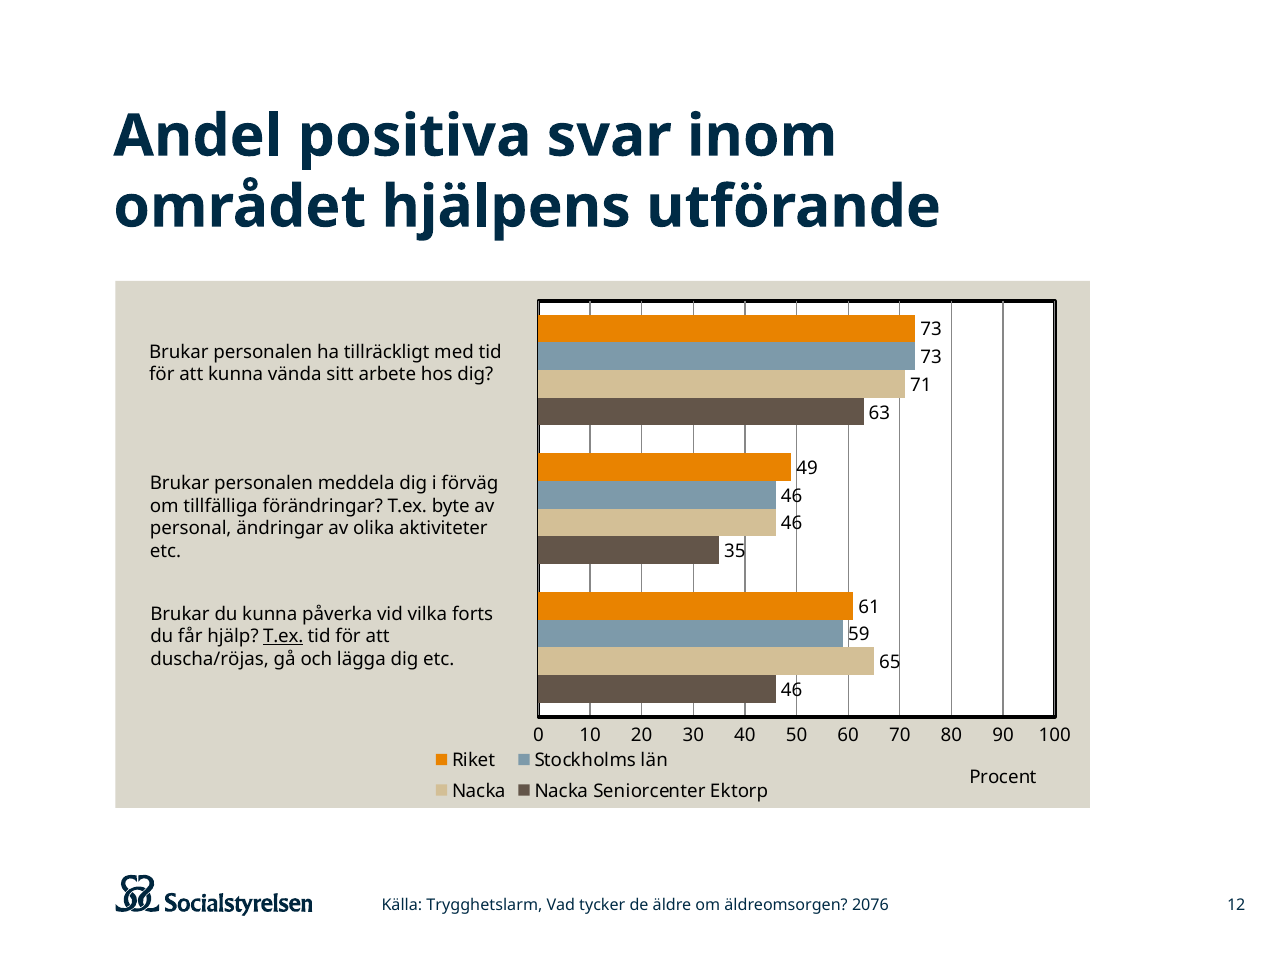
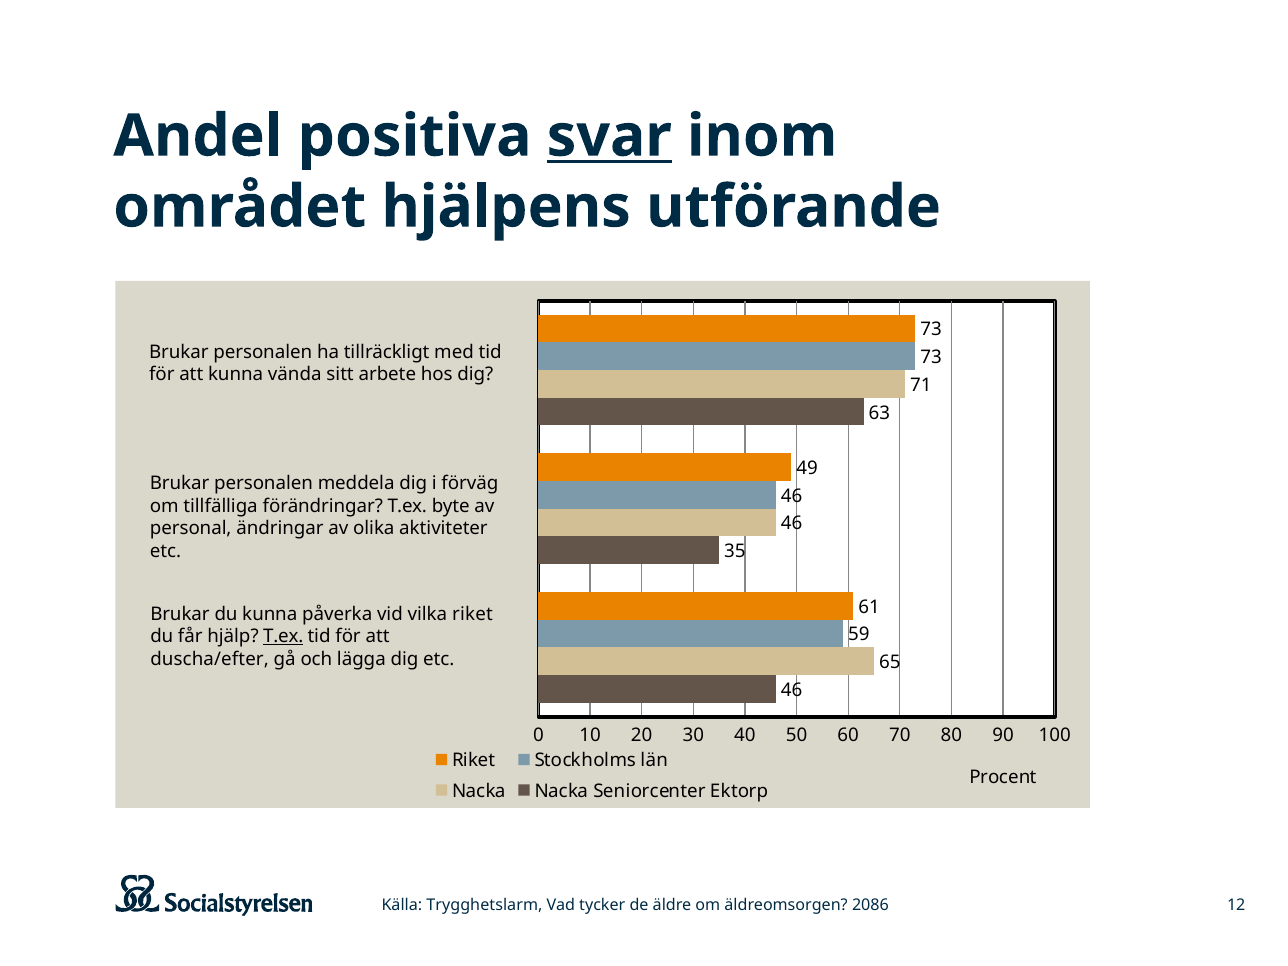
svar underline: none -> present (609, 136)
vilka forts: forts -> riket (473, 614)
duscha/röjas: duscha/röjas -> duscha/efter (210, 659)
2076: 2076 -> 2086 (870, 905)
